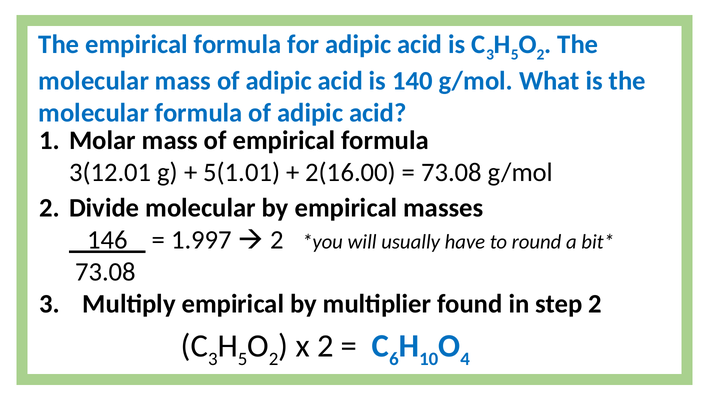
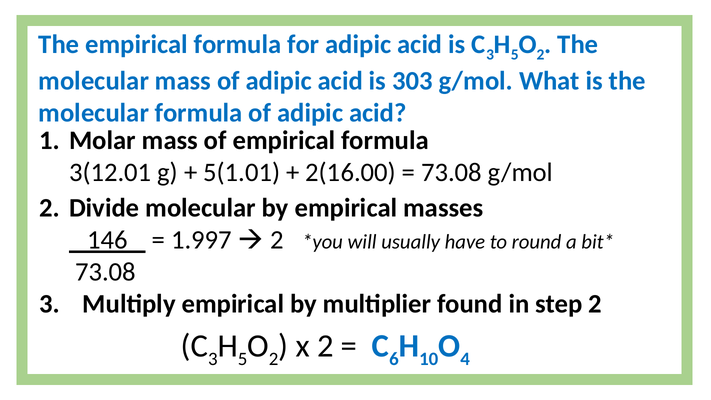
140: 140 -> 303 (412, 81)
